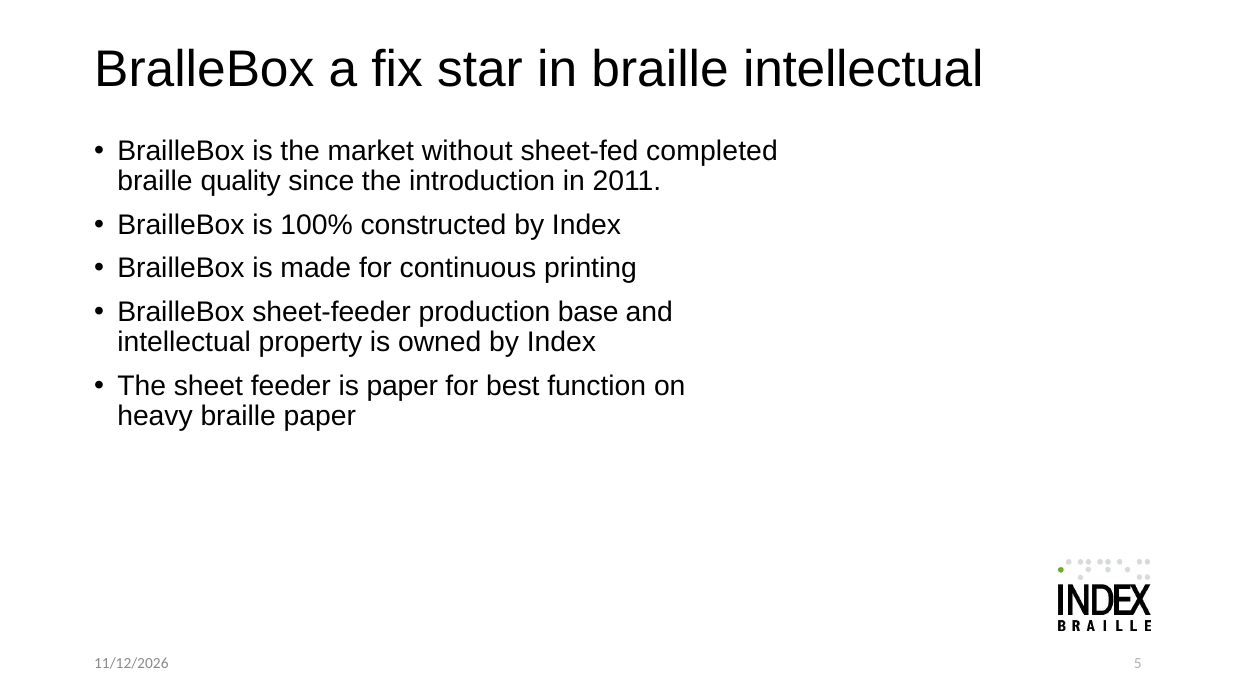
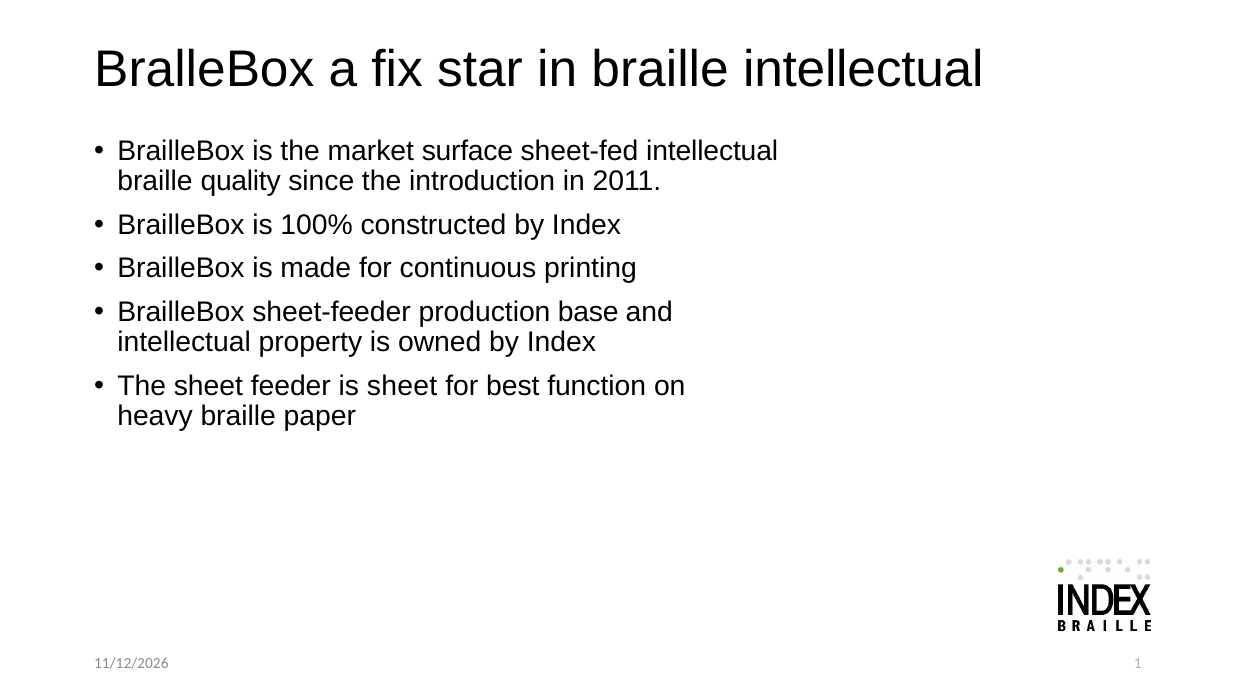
without: without -> surface (467, 151)
sheet-fed completed: completed -> intellectual (712, 151)
is paper: paper -> sheet (402, 386)
5: 5 -> 1 (1138, 664)
